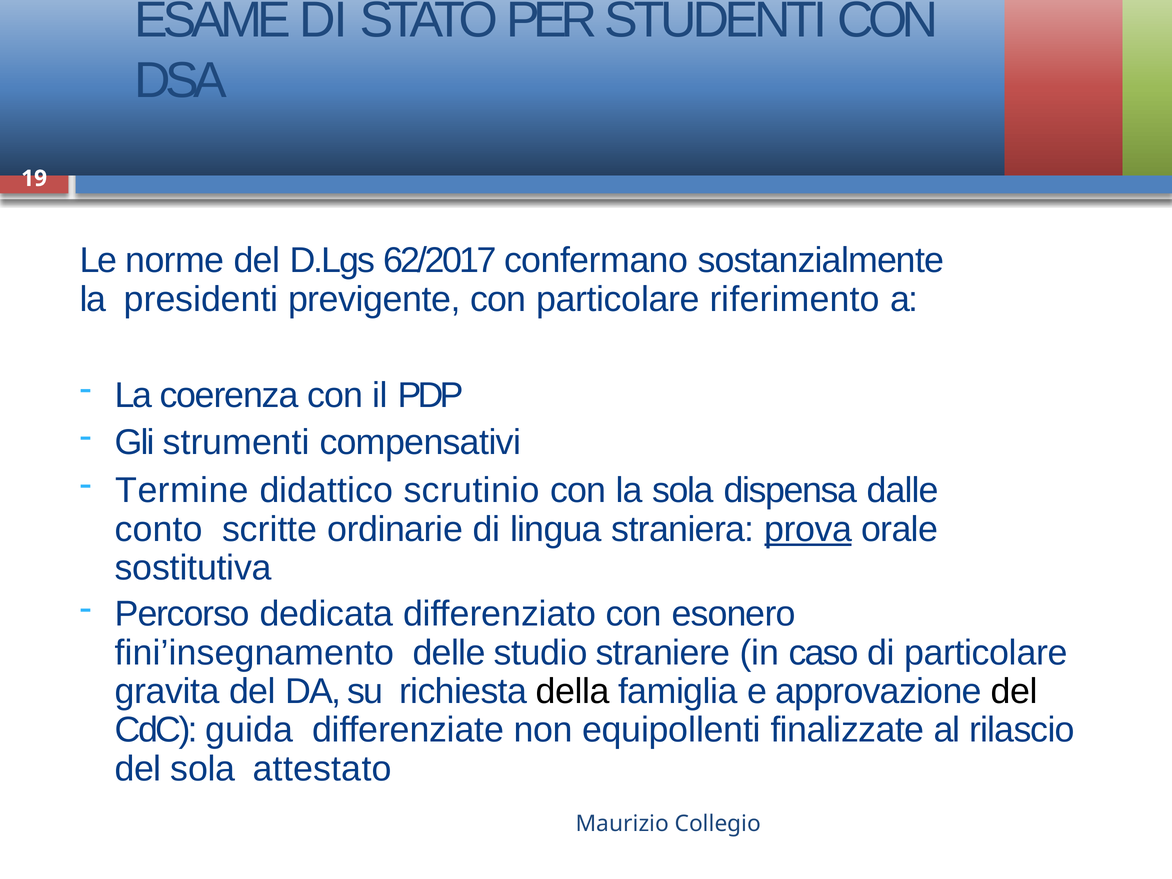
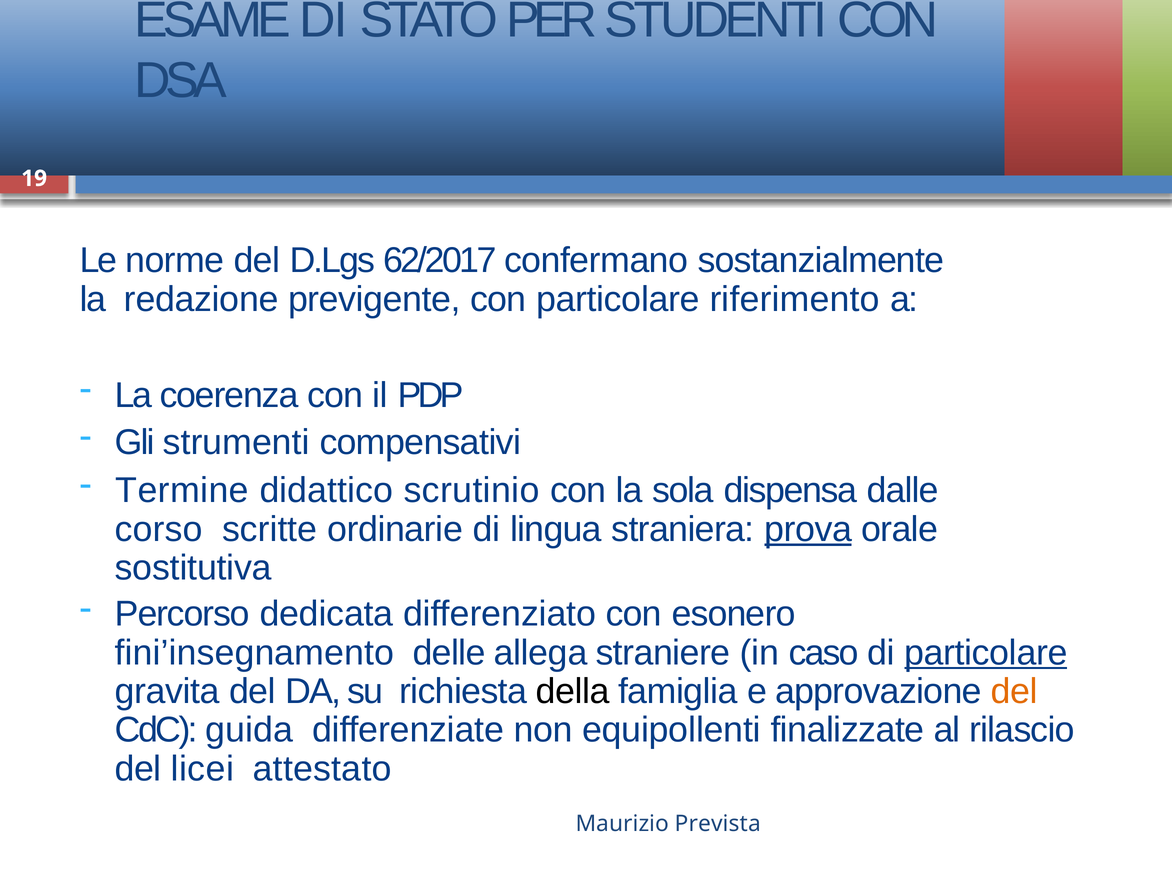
presidenti: presidenti -> redazione (201, 299)
conto: conto -> corso (159, 529)
studio: studio -> allega (541, 653)
particolare underline: none -> present (986, 653)
del colour: black -> orange (1014, 691)
del sola: sola -> licei (202, 769)
Collegio: Collegio -> Prevista (718, 824)
